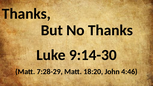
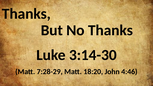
9:14-30: 9:14-30 -> 3:14-30 (93, 55)
